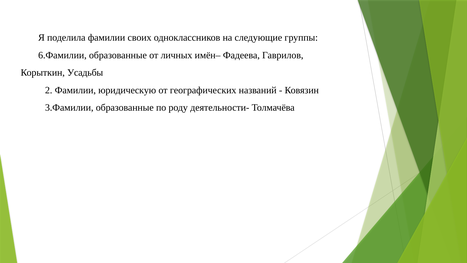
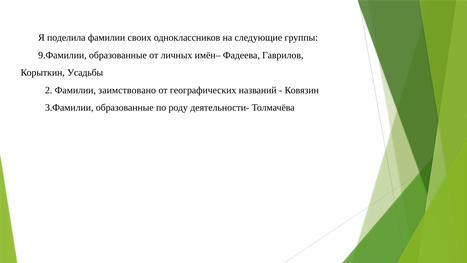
6.Фамилии: 6.Фамилии -> 9.Фамилии (62, 55)
юридическую: юридическую -> заимствовано (127, 90)
